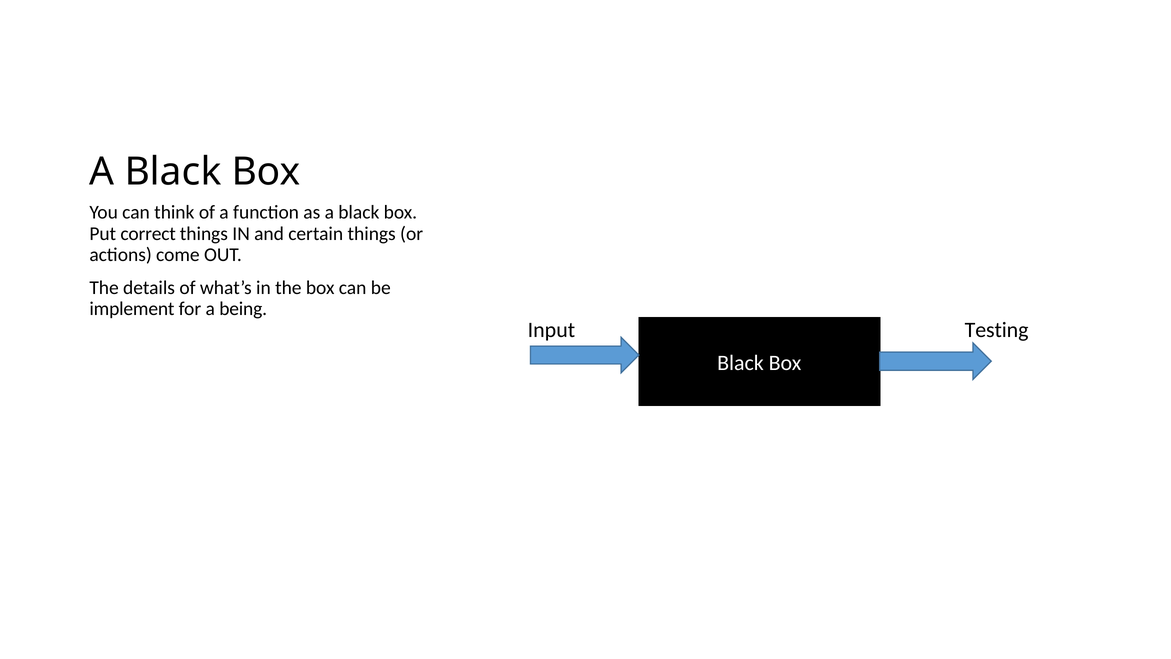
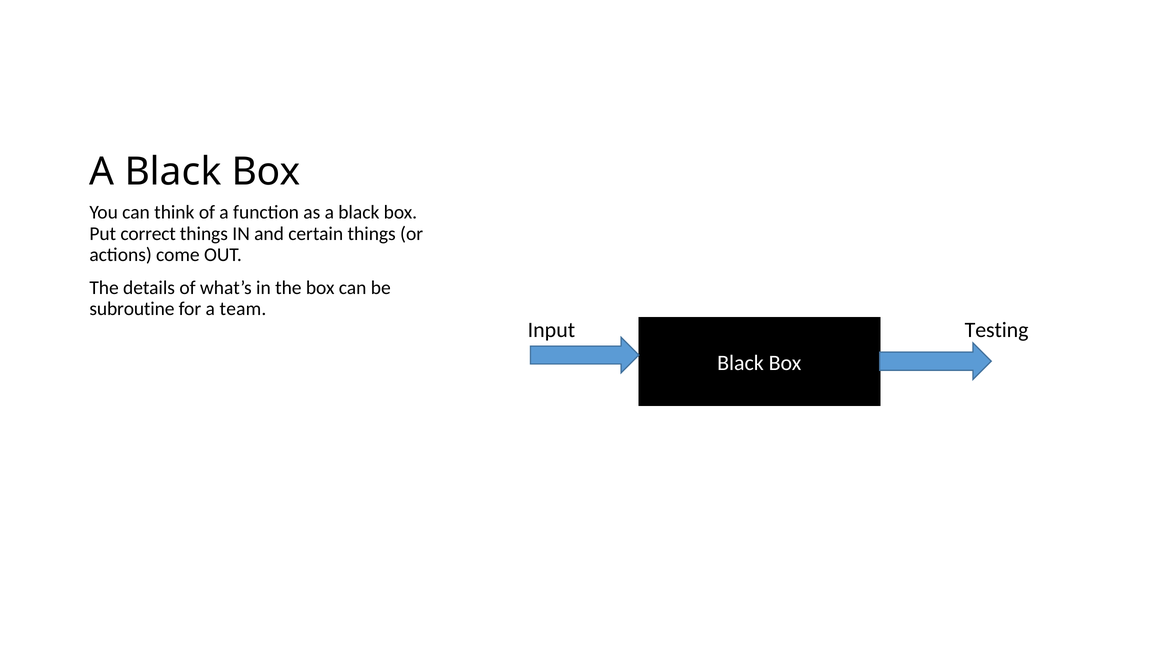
implement: implement -> subroutine (132, 309)
being: being -> team (243, 309)
